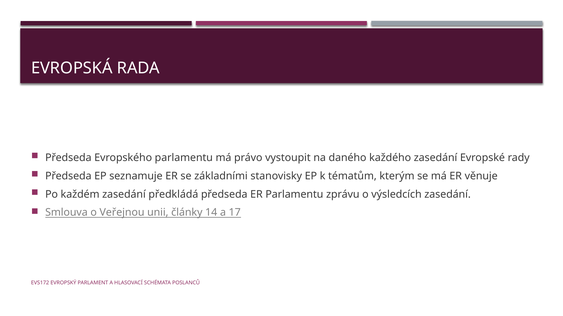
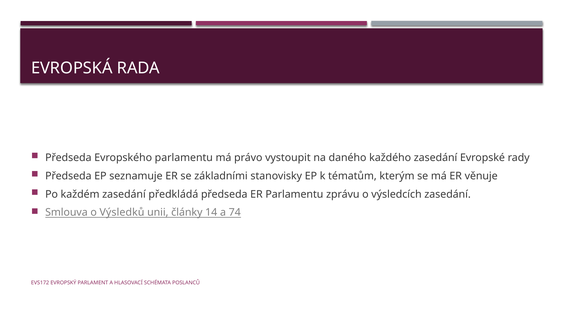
Veřejnou: Veřejnou -> Výsledků (122, 213)
17: 17 -> 74 (235, 213)
